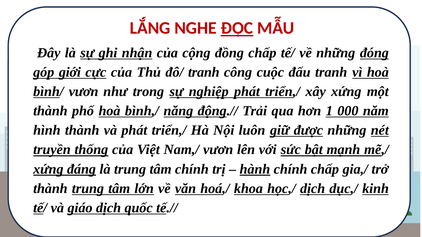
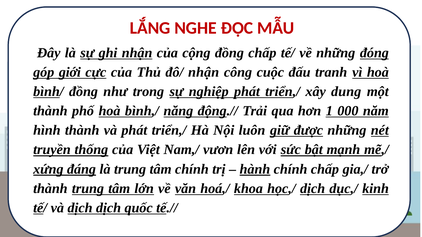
ĐỌC underline: present -> none (237, 28)
đô/ tranh: tranh -> nhận (204, 72)
bình/ vươn: vươn -> đồng (83, 92)
xây xứng: xứng -> dung (346, 92)
và giáo: giáo -> dịch (80, 208)
